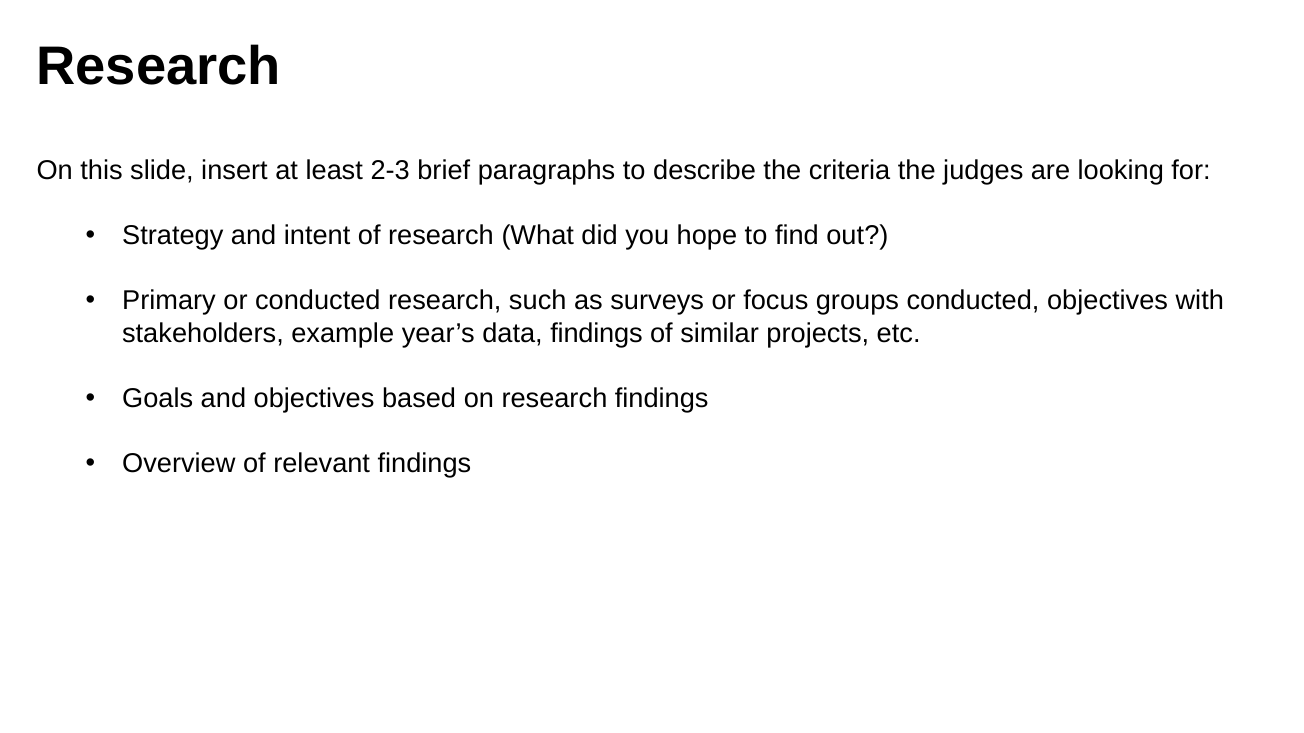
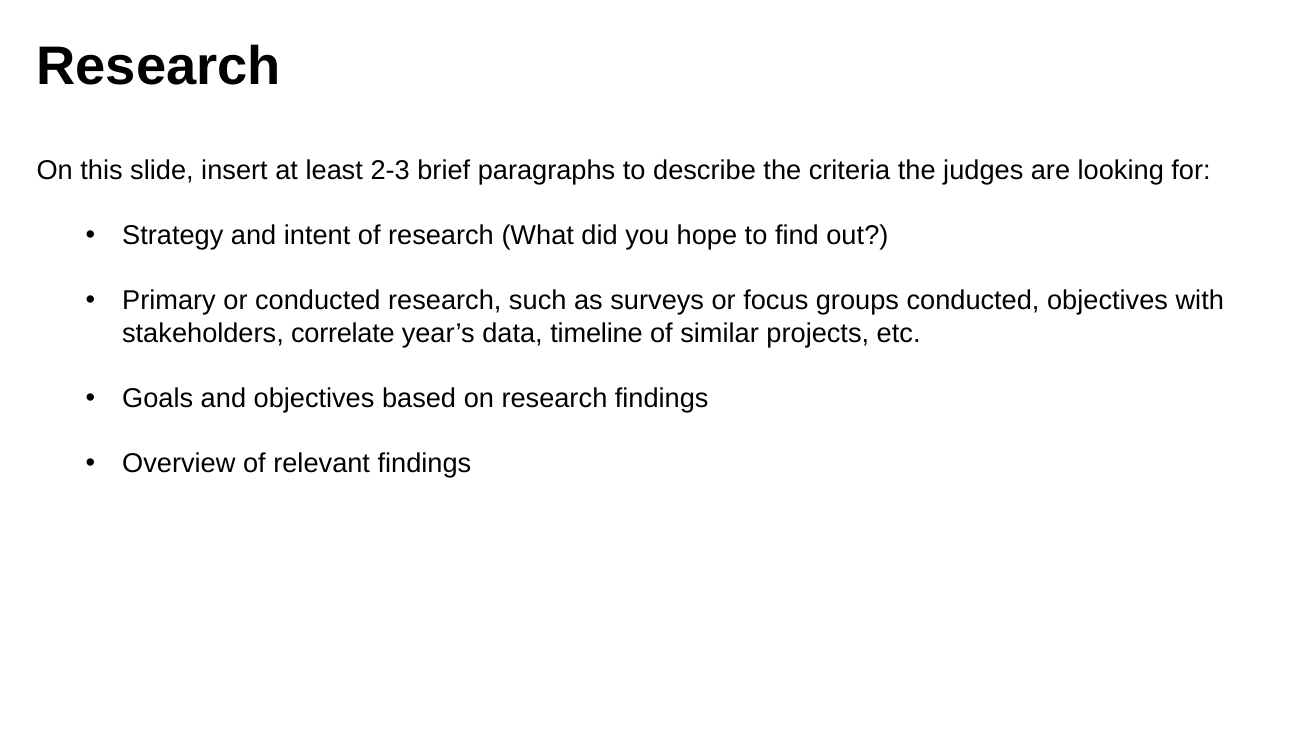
example: example -> correlate (343, 334)
data findings: findings -> timeline (597, 334)
